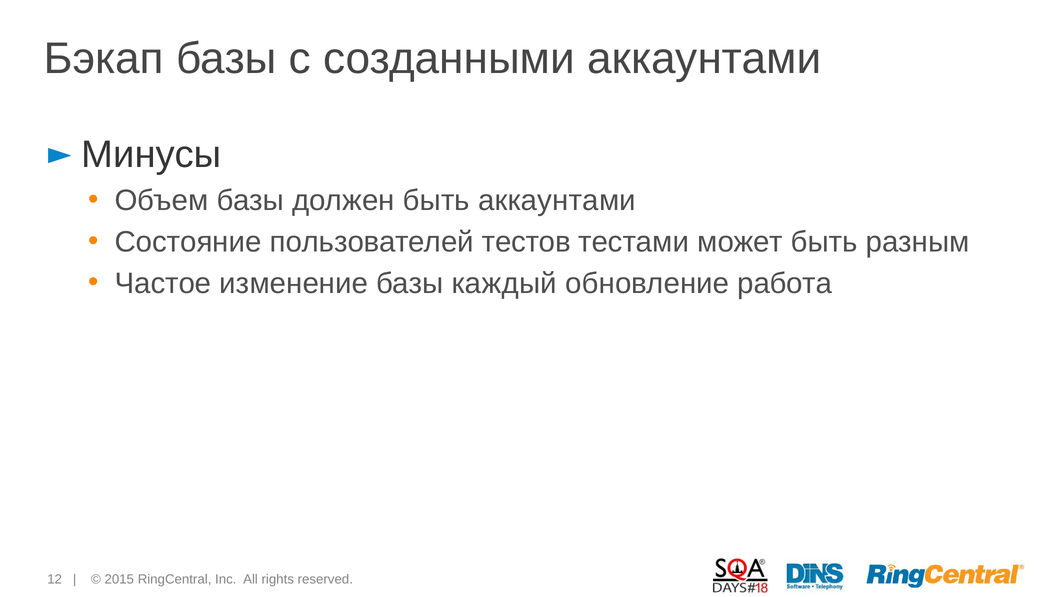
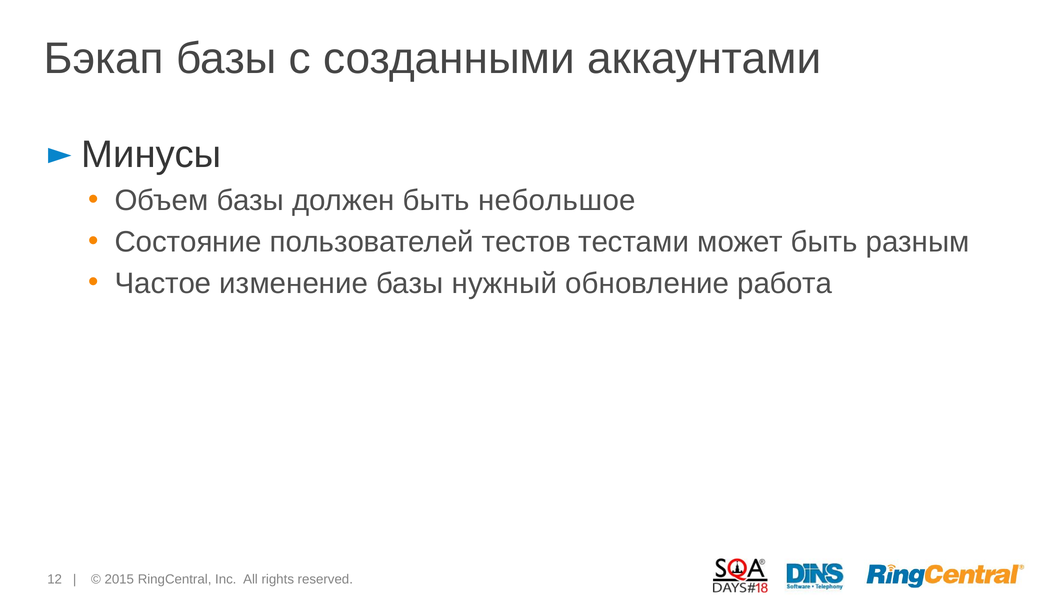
быть аккаунтами: аккаунтами -> небольшое (557, 201)
каждый: каждый -> нужный (504, 283)
